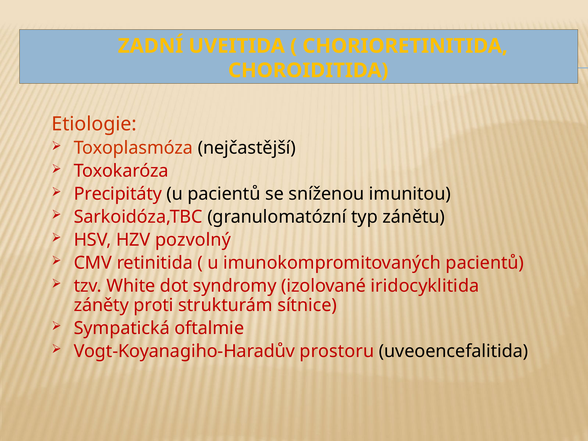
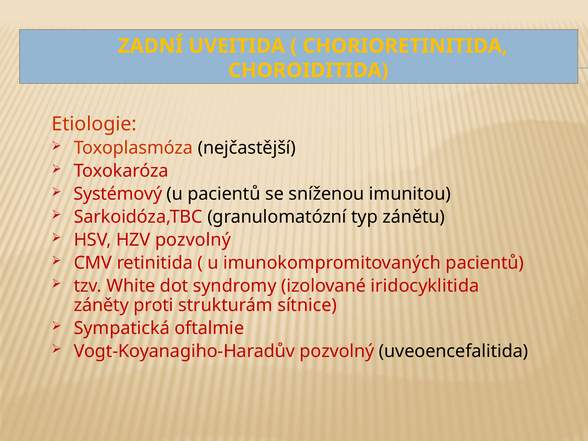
Precipitáty: Precipitáty -> Systémový (118, 194)
Vogt-Koyanagiho-Haradův prostoru: prostoru -> pozvolný (337, 351)
